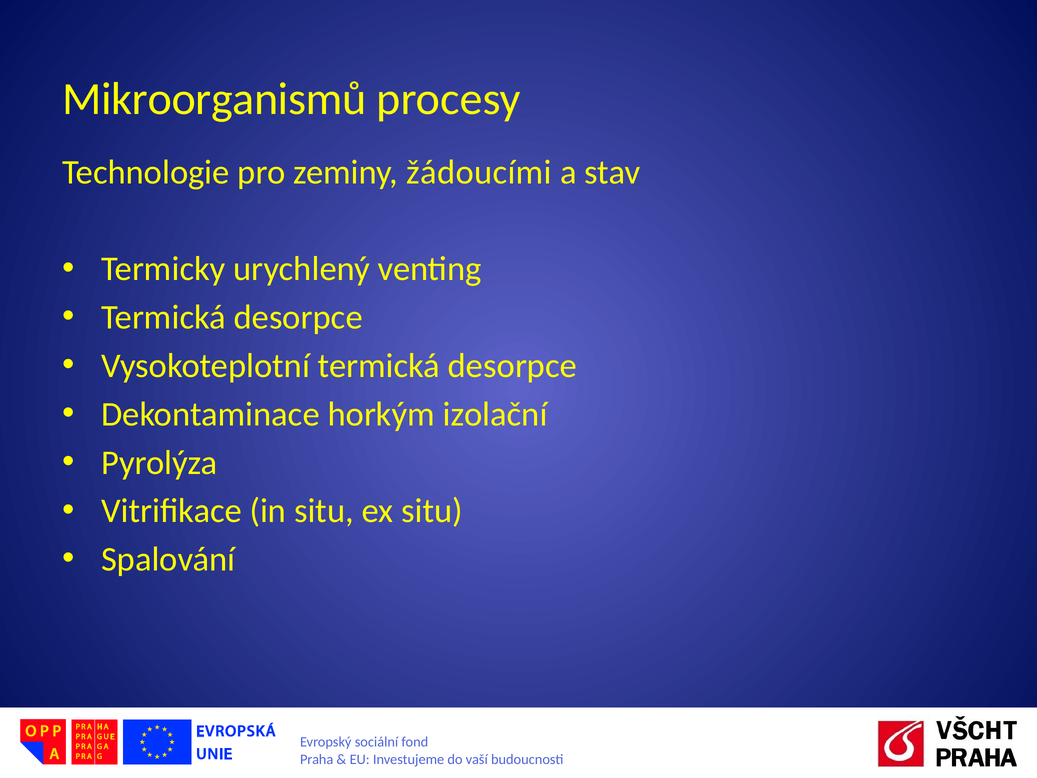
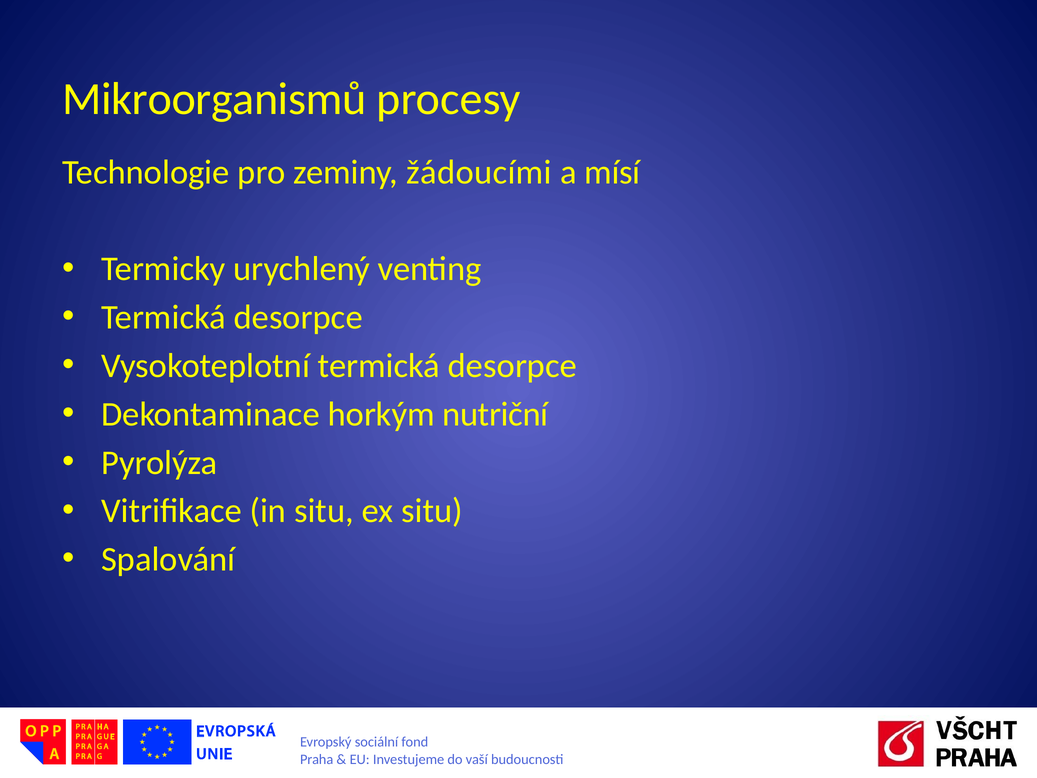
stav: stav -> mísí (612, 172)
izolační: izolační -> nutriční (495, 414)
